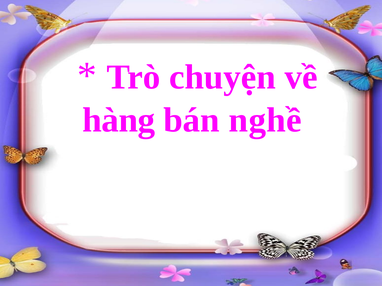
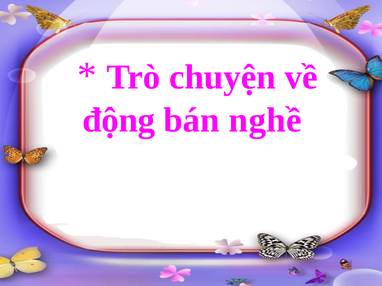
hàng: hàng -> động (119, 120)
